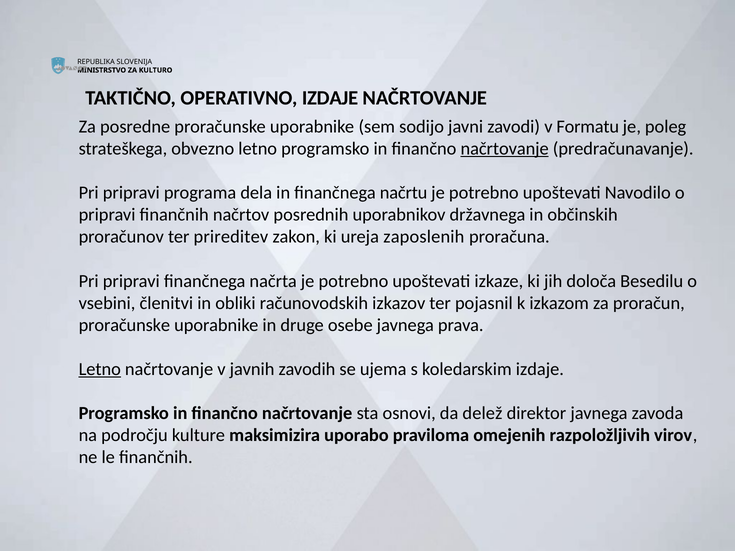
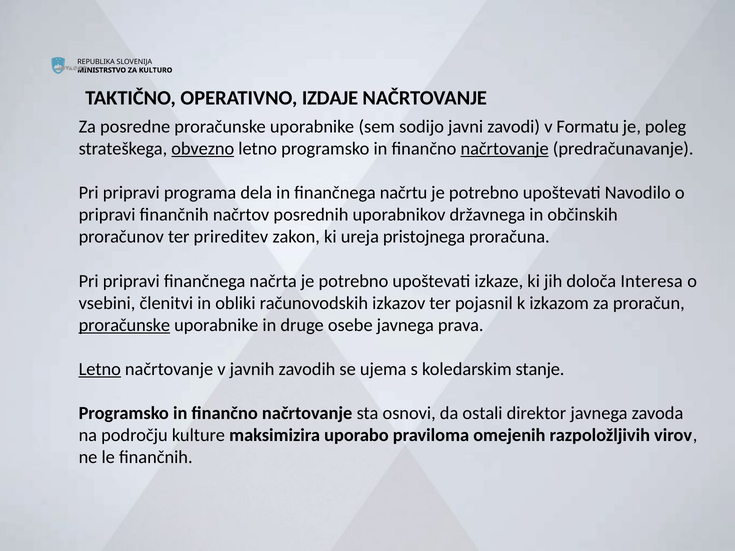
obvezno underline: none -> present (203, 149)
zaposlenih: zaposlenih -> pristojnega (424, 237)
Besedilu: Besedilu -> Interesa (652, 281)
proračunske underline: none -> present (124, 325)
koledarskim izdaje: izdaje -> stanje (540, 369)
delež: delež -> ostali (483, 413)
